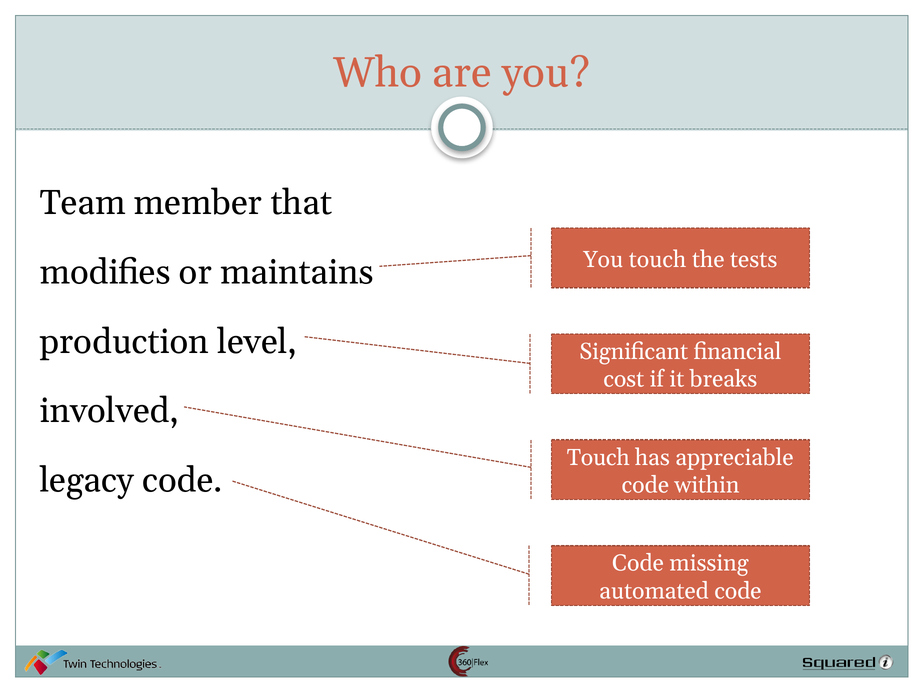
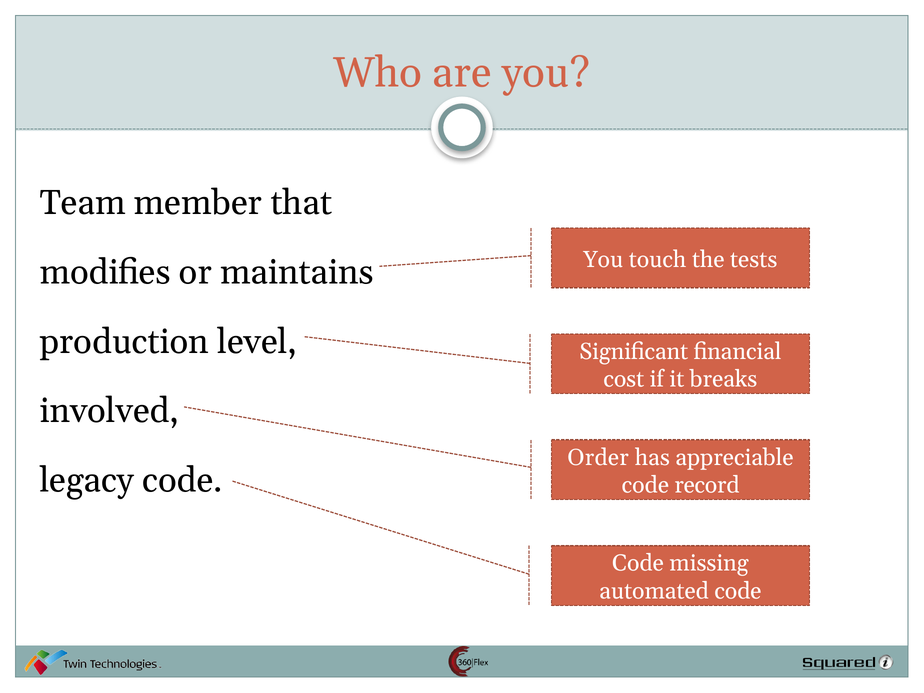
Touch: Touch -> Order (598, 457)
within: within -> record (707, 485)
